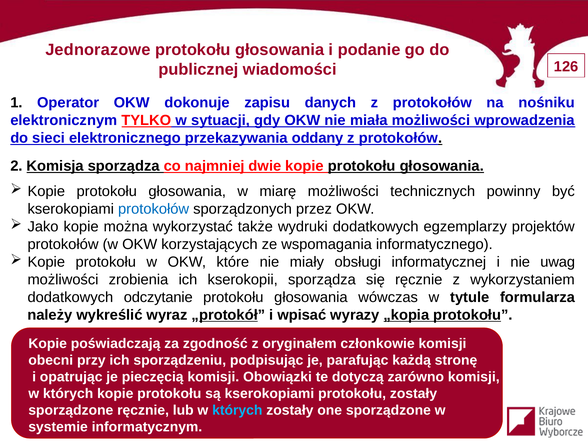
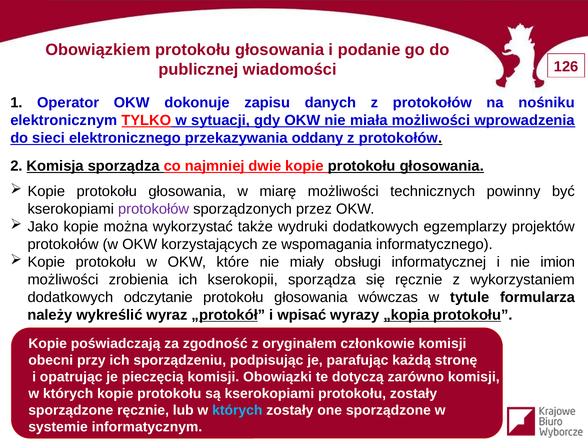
Jednorazowe: Jednorazowe -> Obowiązkiem (98, 50)
protokołów colour: blue -> purple (154, 209)
uwag: uwag -> imion (558, 262)
